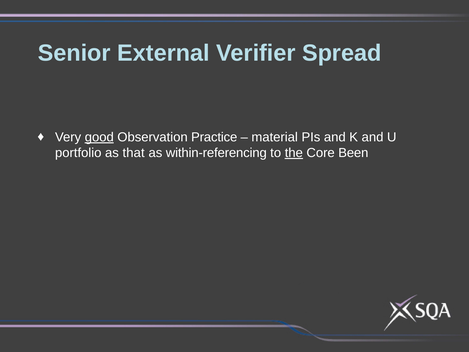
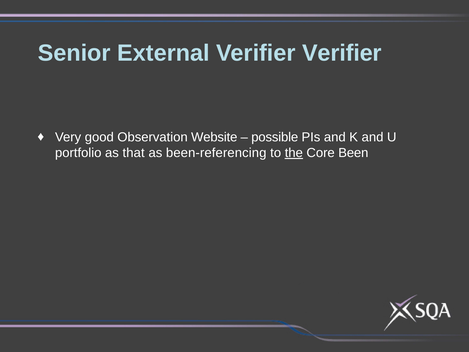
Verifier Spread: Spread -> Verifier (342, 53)
good underline: present -> none (99, 137)
Practice: Practice -> Website (214, 137)
material: material -> possible (275, 137)
within-referencing: within-referencing -> been-referencing (216, 153)
